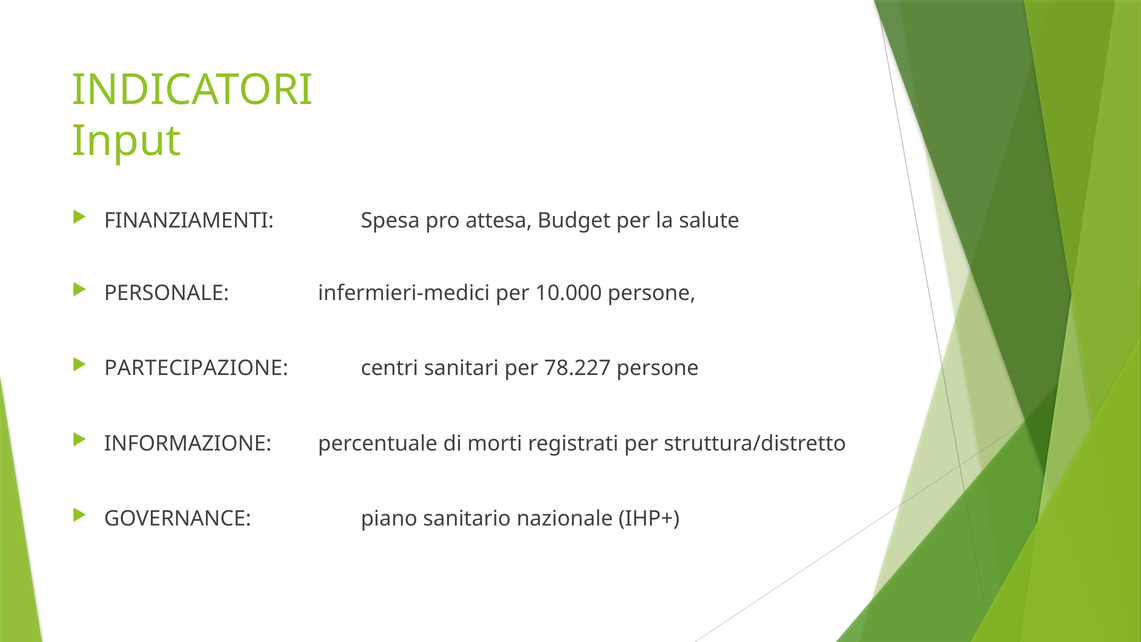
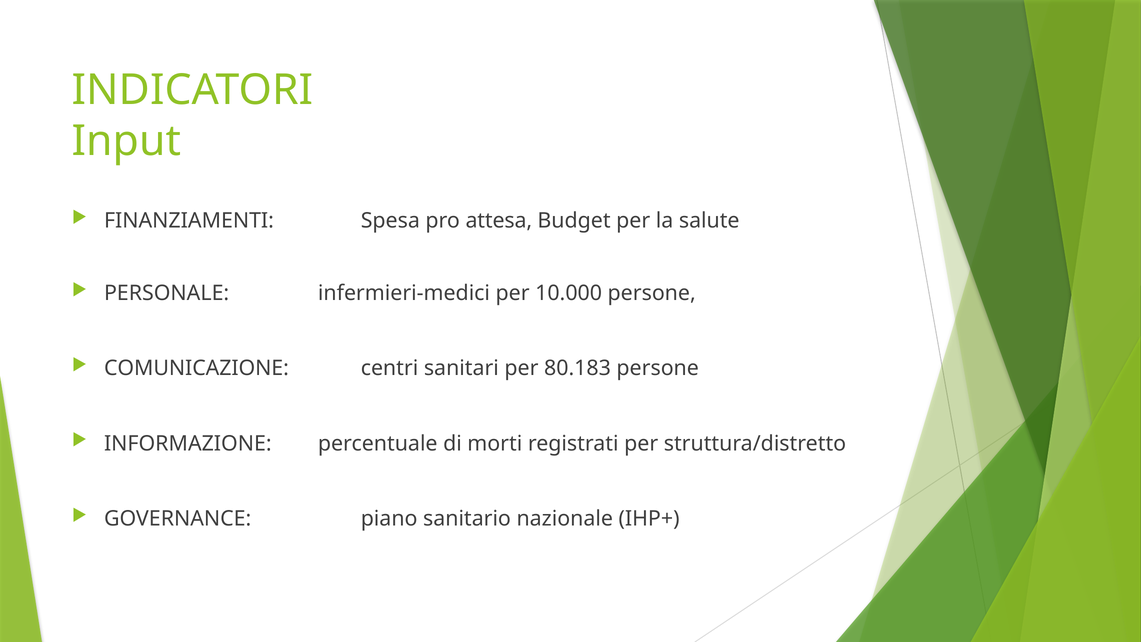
PARTECIPAZIONE: PARTECIPAZIONE -> COMUNICAZIONE (196, 368)
78.227: 78.227 -> 80.183 (577, 368)
